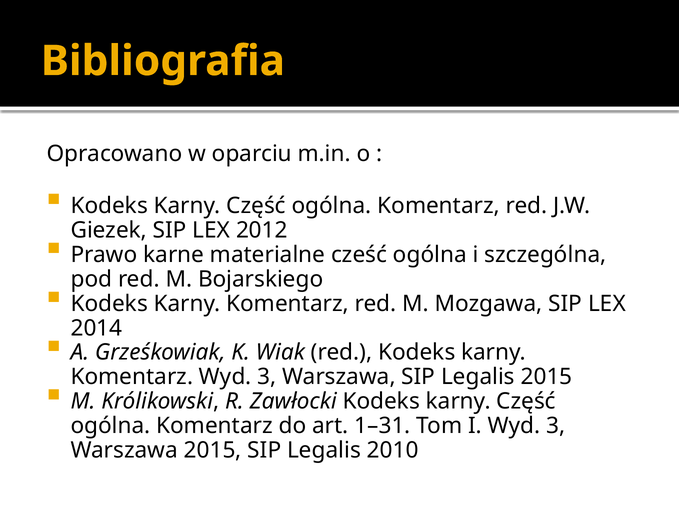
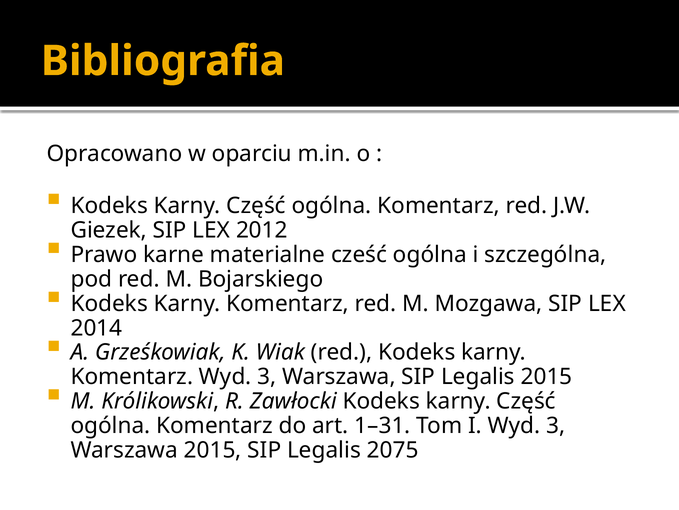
2010: 2010 -> 2075 (393, 450)
